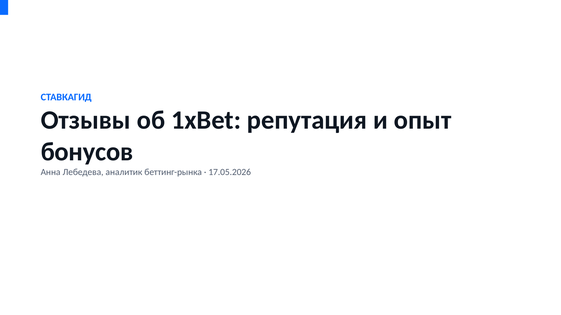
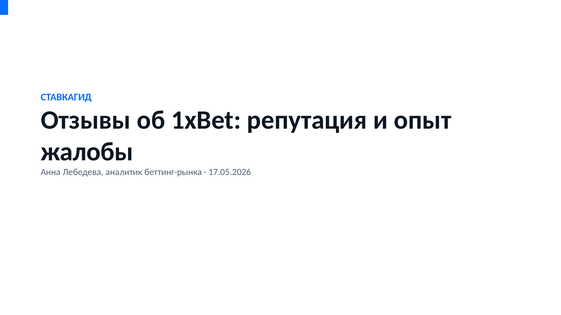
бонусов: бонусов -> жалобы (87, 152)
